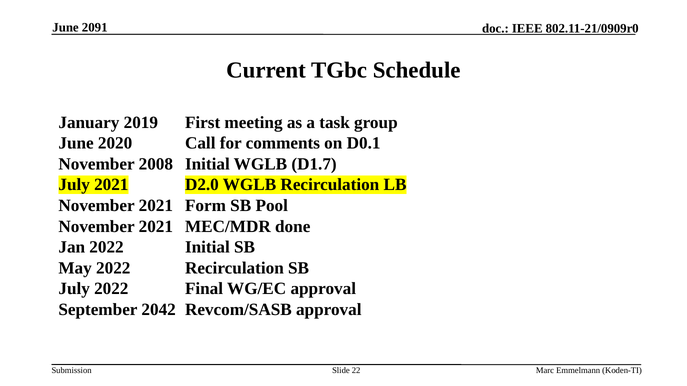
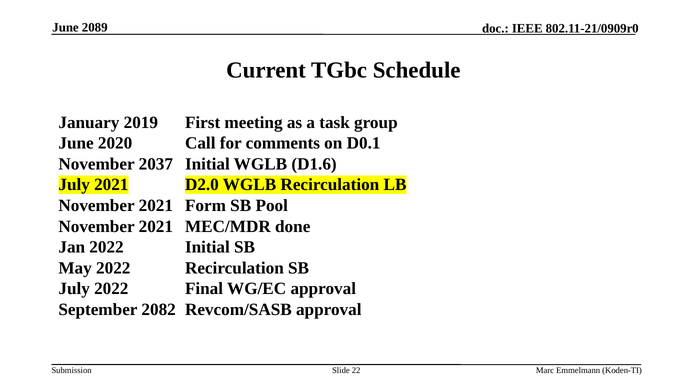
2091: 2091 -> 2089 (95, 27)
2008: 2008 -> 2037 (156, 164)
D1.7: D1.7 -> D1.6 (314, 164)
2042: 2042 -> 2082 (159, 310)
